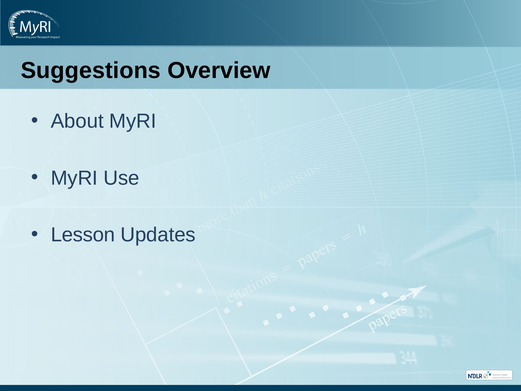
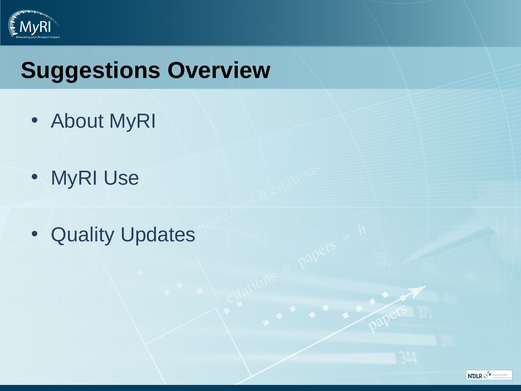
Lesson: Lesson -> Quality (83, 235)
